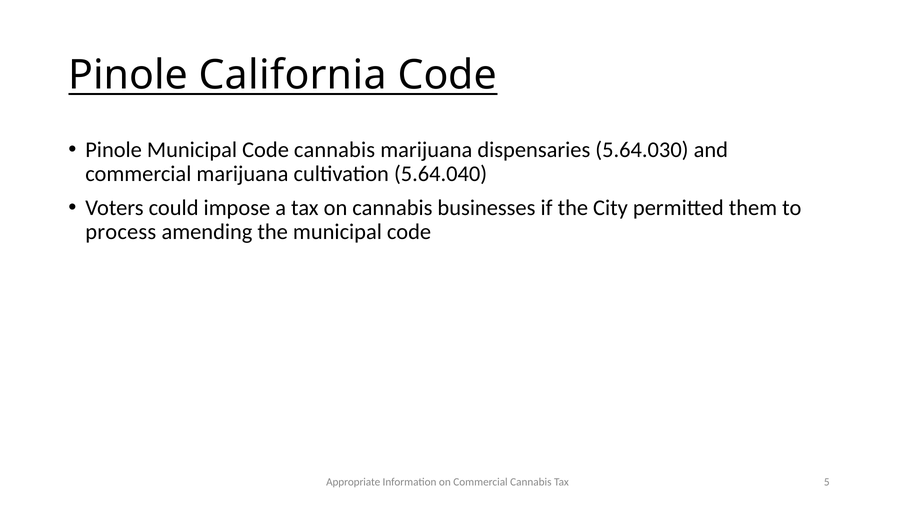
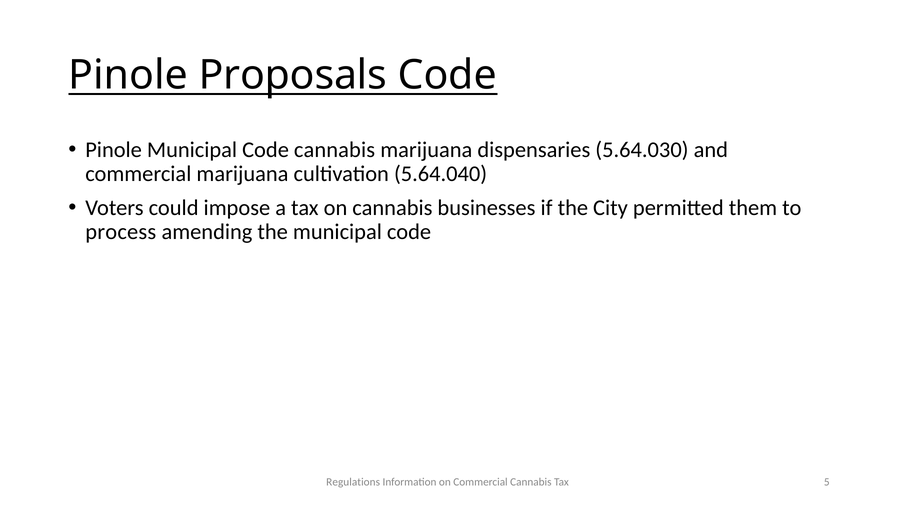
California: California -> Proposals (293, 75)
Appropriate: Appropriate -> Regulations (353, 482)
